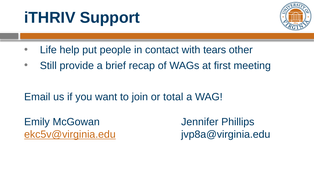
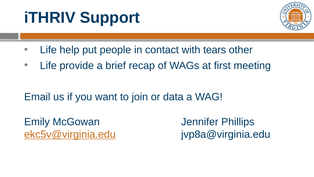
Still: Still -> Life (48, 65)
total: total -> data (173, 97)
